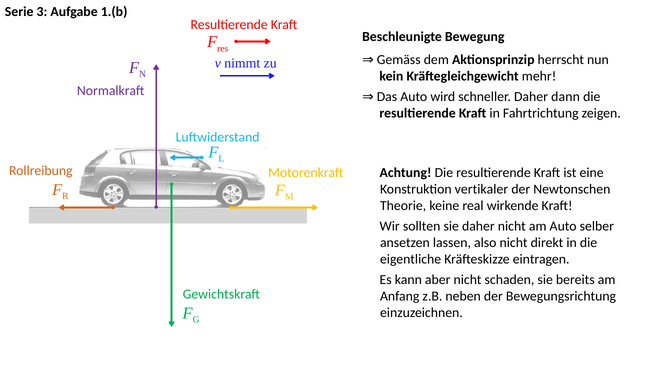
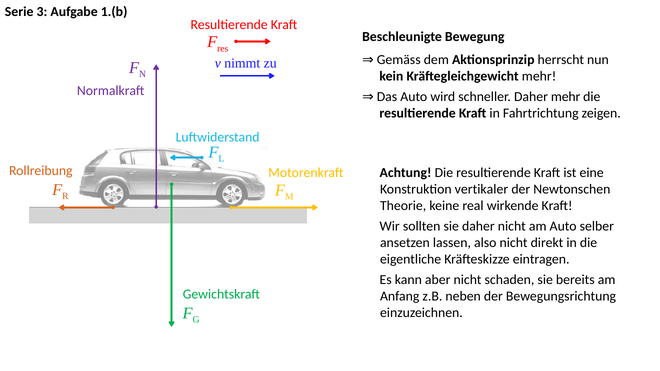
Daher dann: dann -> mehr (566, 97)
